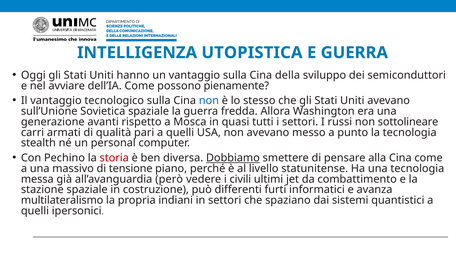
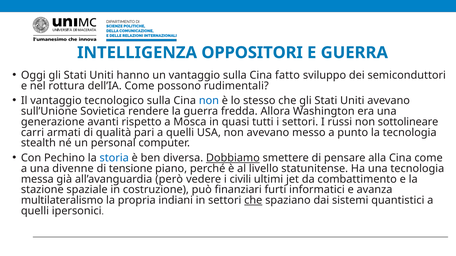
UTOPISTICA: UTOPISTICA -> OPPOSITORI (252, 53)
della: della -> fatto (287, 75)
avviare: avviare -> rottura (67, 86)
pienamente: pienamente -> rudimentali (236, 86)
Sovietica spaziale: spaziale -> rendere (149, 112)
storia colour: red -> blue (114, 158)
massivo: massivo -> divenne (73, 169)
differenti: differenti -> finanziari (238, 190)
che underline: none -> present (253, 201)
